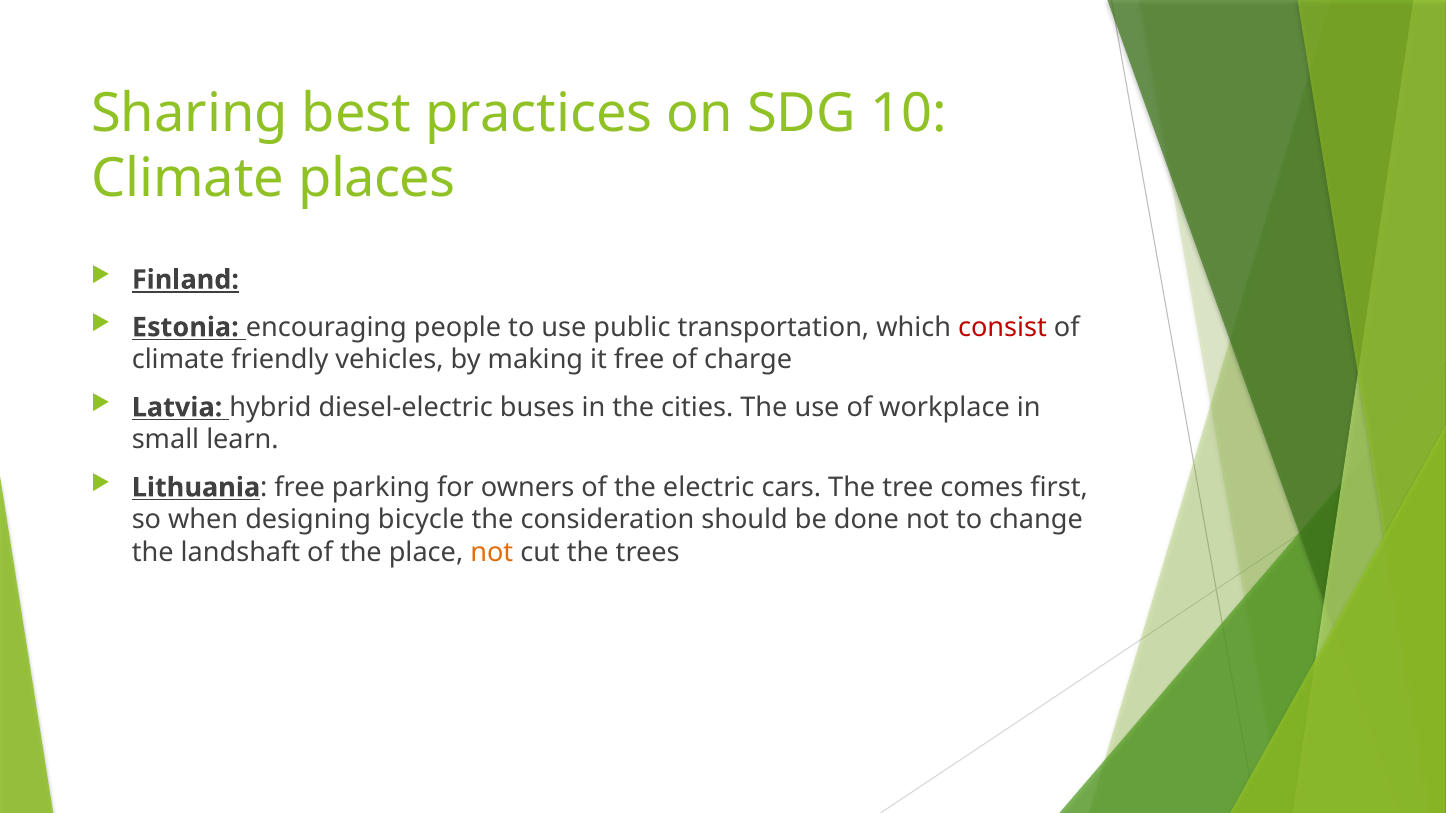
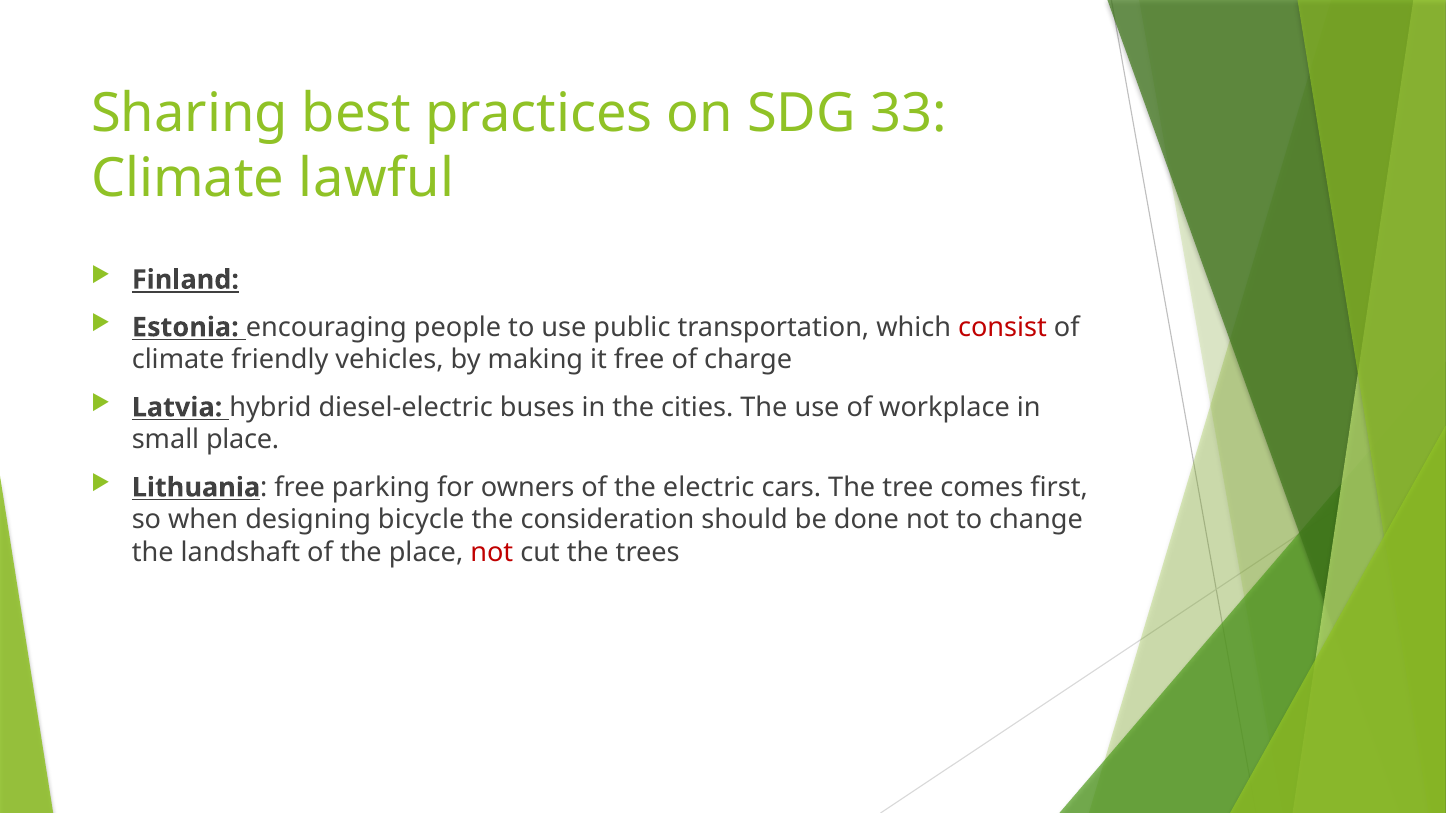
10: 10 -> 33 (908, 114)
places: places -> lawful (377, 179)
small learn: learn -> place (243, 440)
not colour: orange -> red (492, 553)
